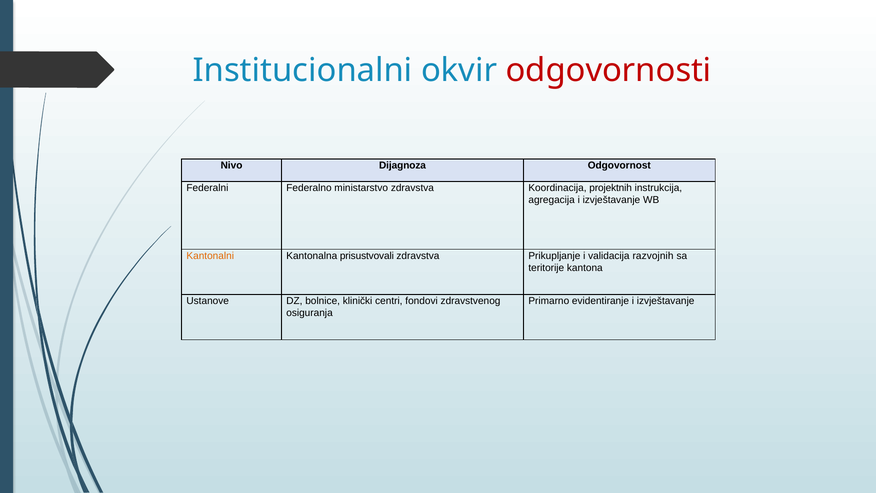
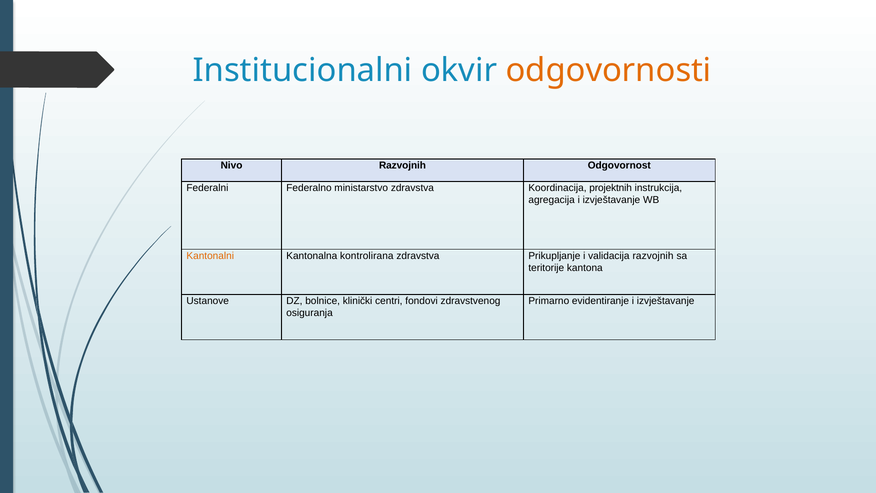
odgovornosti colour: red -> orange (609, 70)
Nivo Dijagnoza: Dijagnoza -> Razvojnih (402, 165)
prisustvovali: prisustvovali -> kontrolirana (367, 256)
